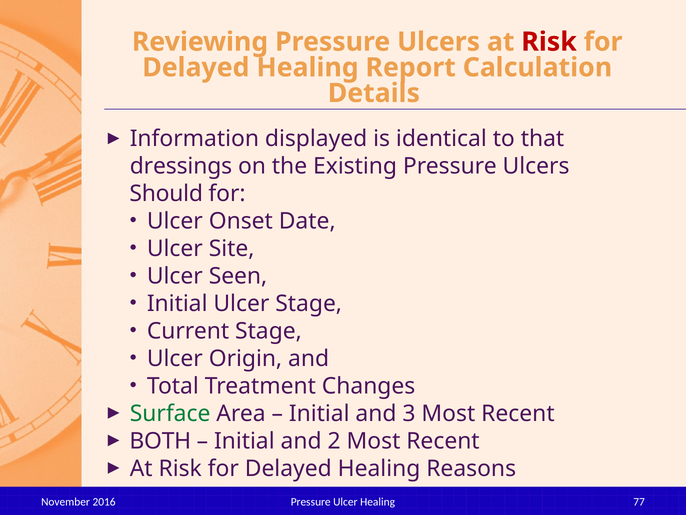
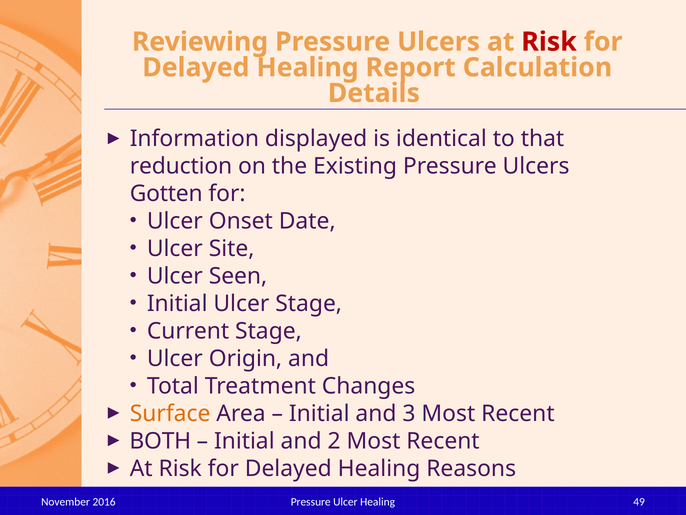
dressings: dressings -> reduction (181, 166)
Should: Should -> Gotten (166, 194)
Surface colour: green -> orange (170, 413)
77: 77 -> 49 (639, 501)
